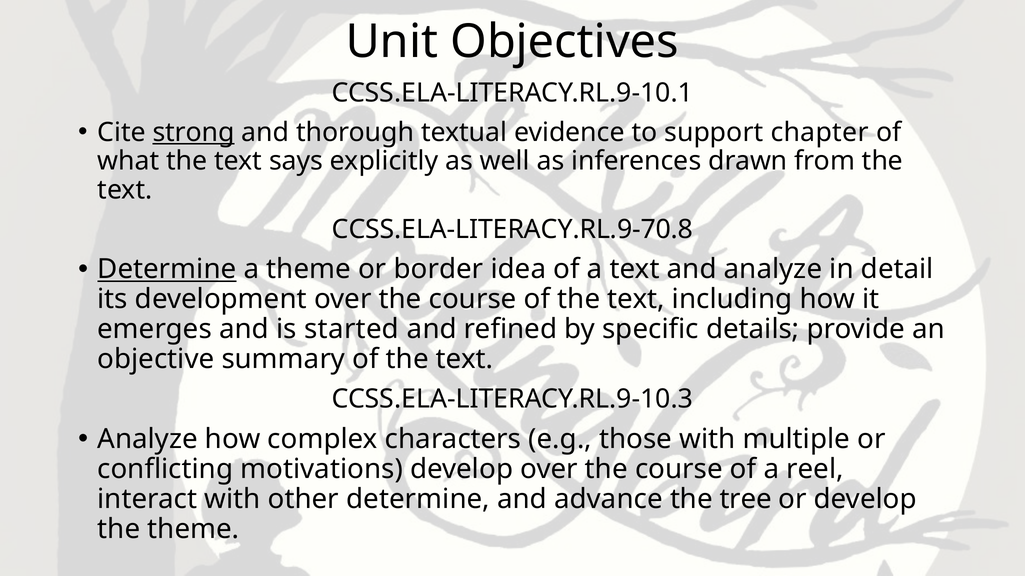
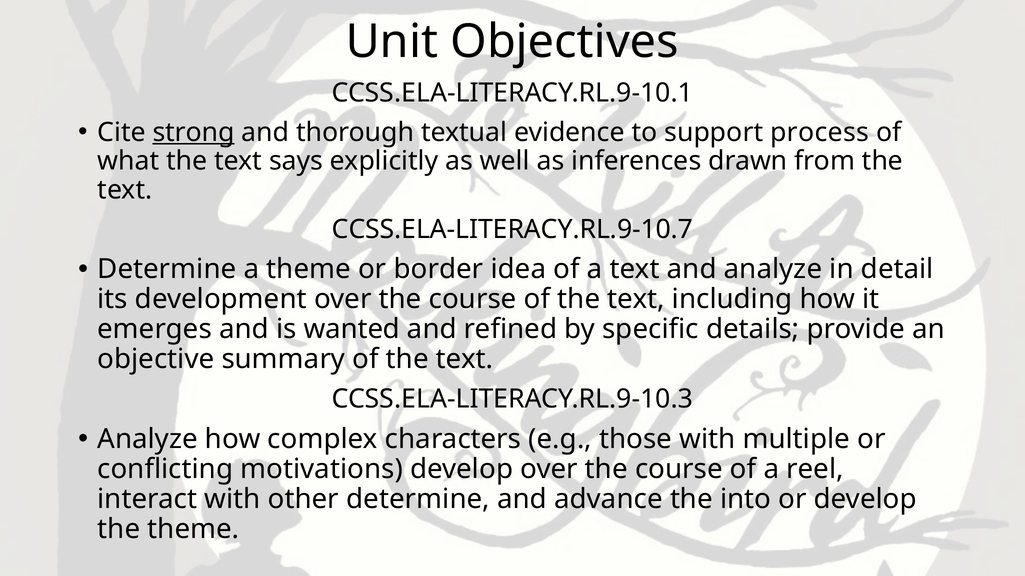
chapter: chapter -> process (820, 132)
CCSS.ELA-LITERACY.RL.9-70.8: CCSS.ELA-LITERACY.RL.9-70.8 -> CCSS.ELA-LITERACY.RL.9-10.7 (512, 229)
Determine underline: present -> none (167, 270)
started: started -> wanted (352, 329)
tree: tree -> into (746, 499)
